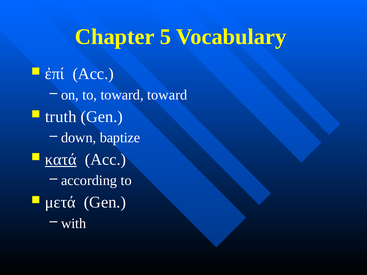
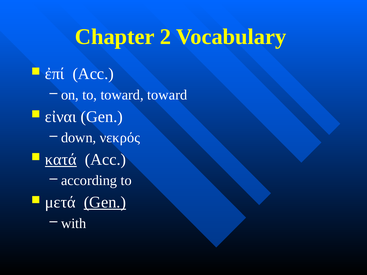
5: 5 -> 2 (165, 37)
truth: truth -> εἰναι (61, 117)
baptize: baptize -> νεκρός (120, 138)
Gen underline: none -> present (105, 202)
